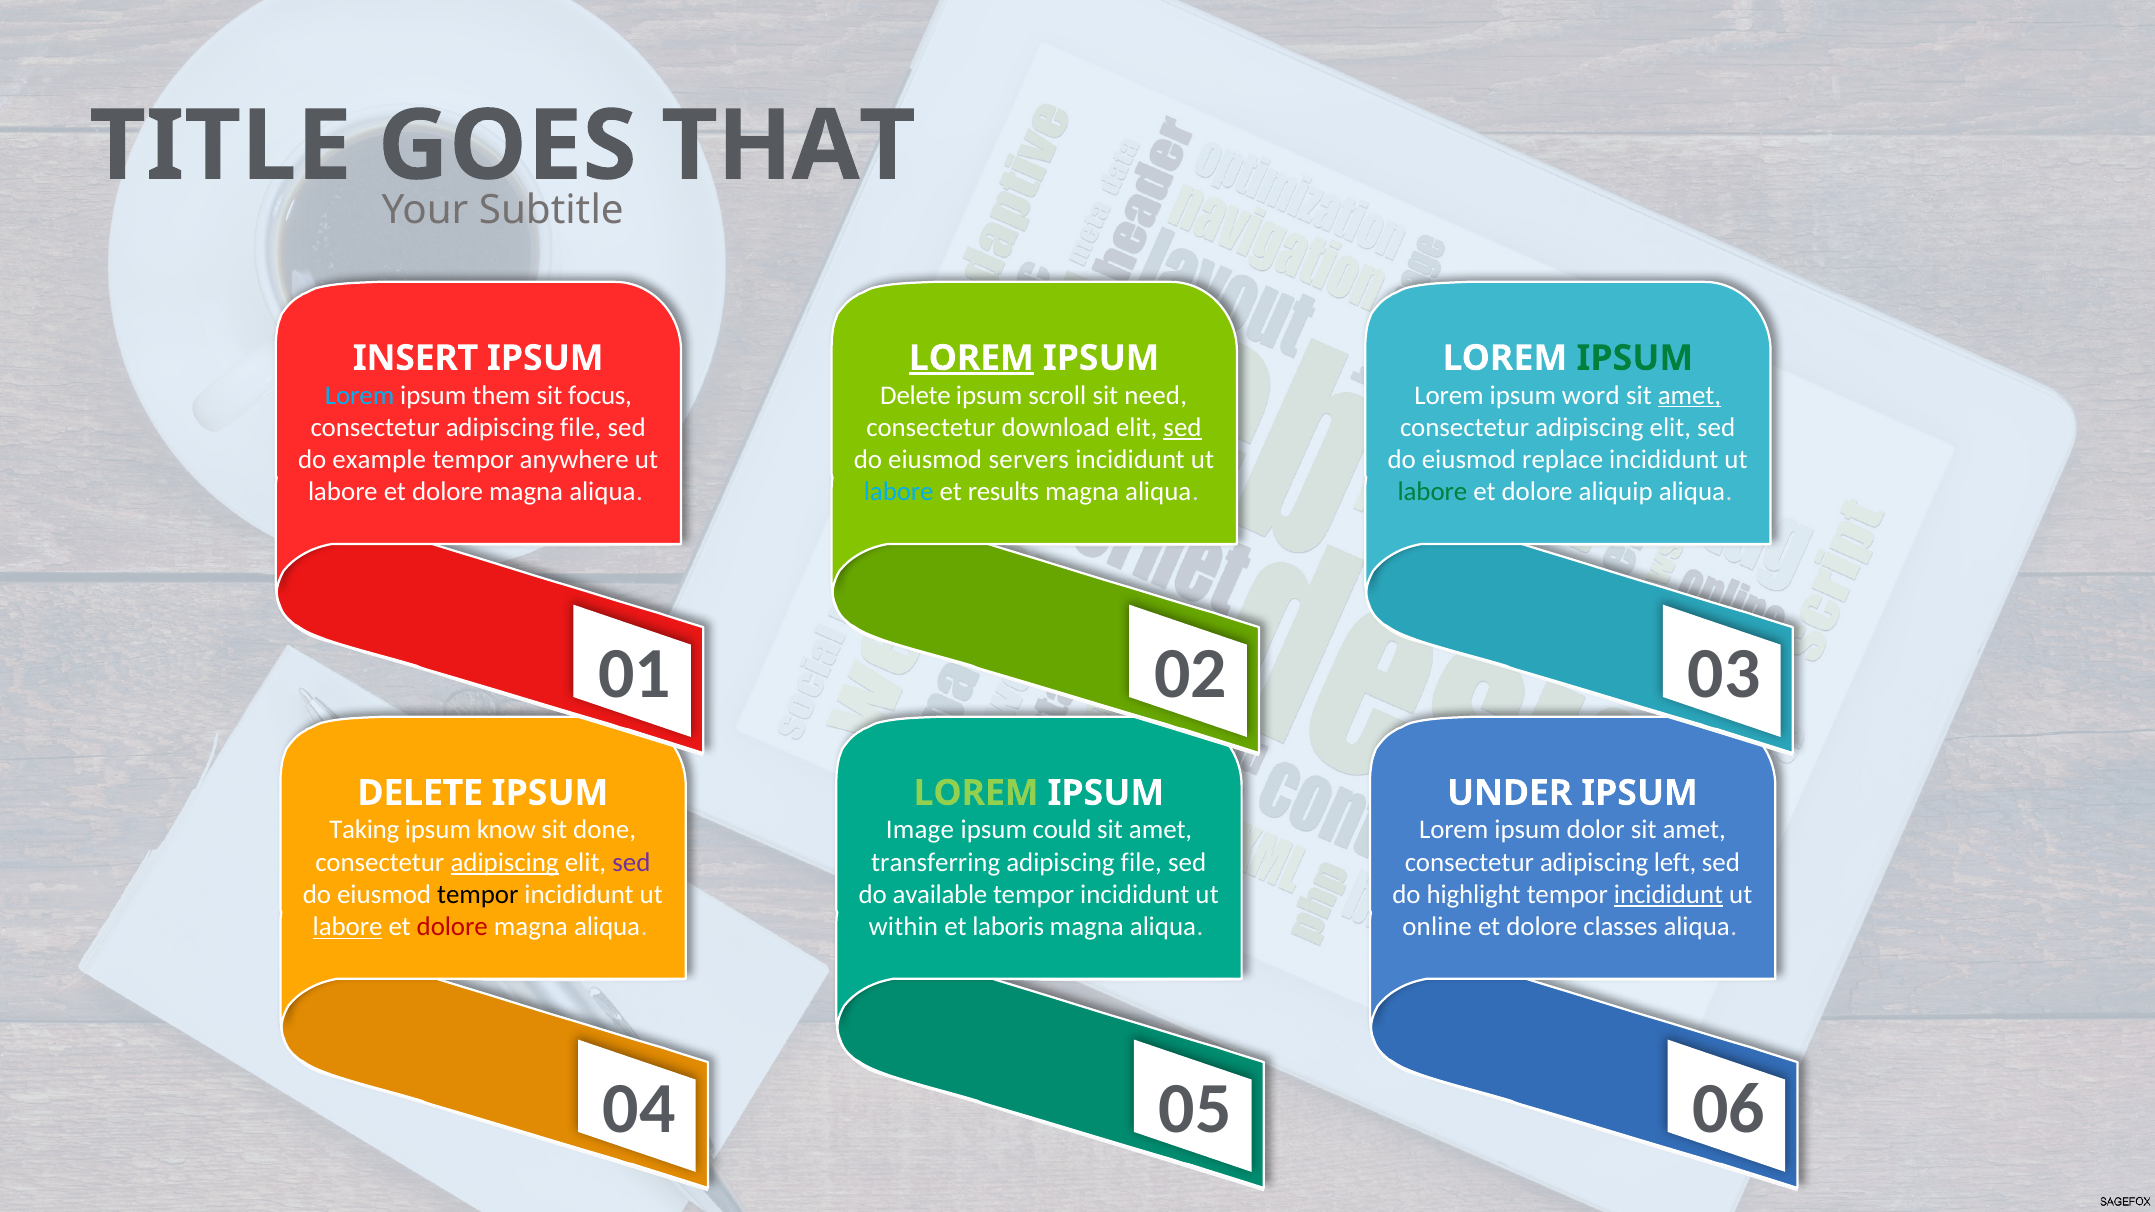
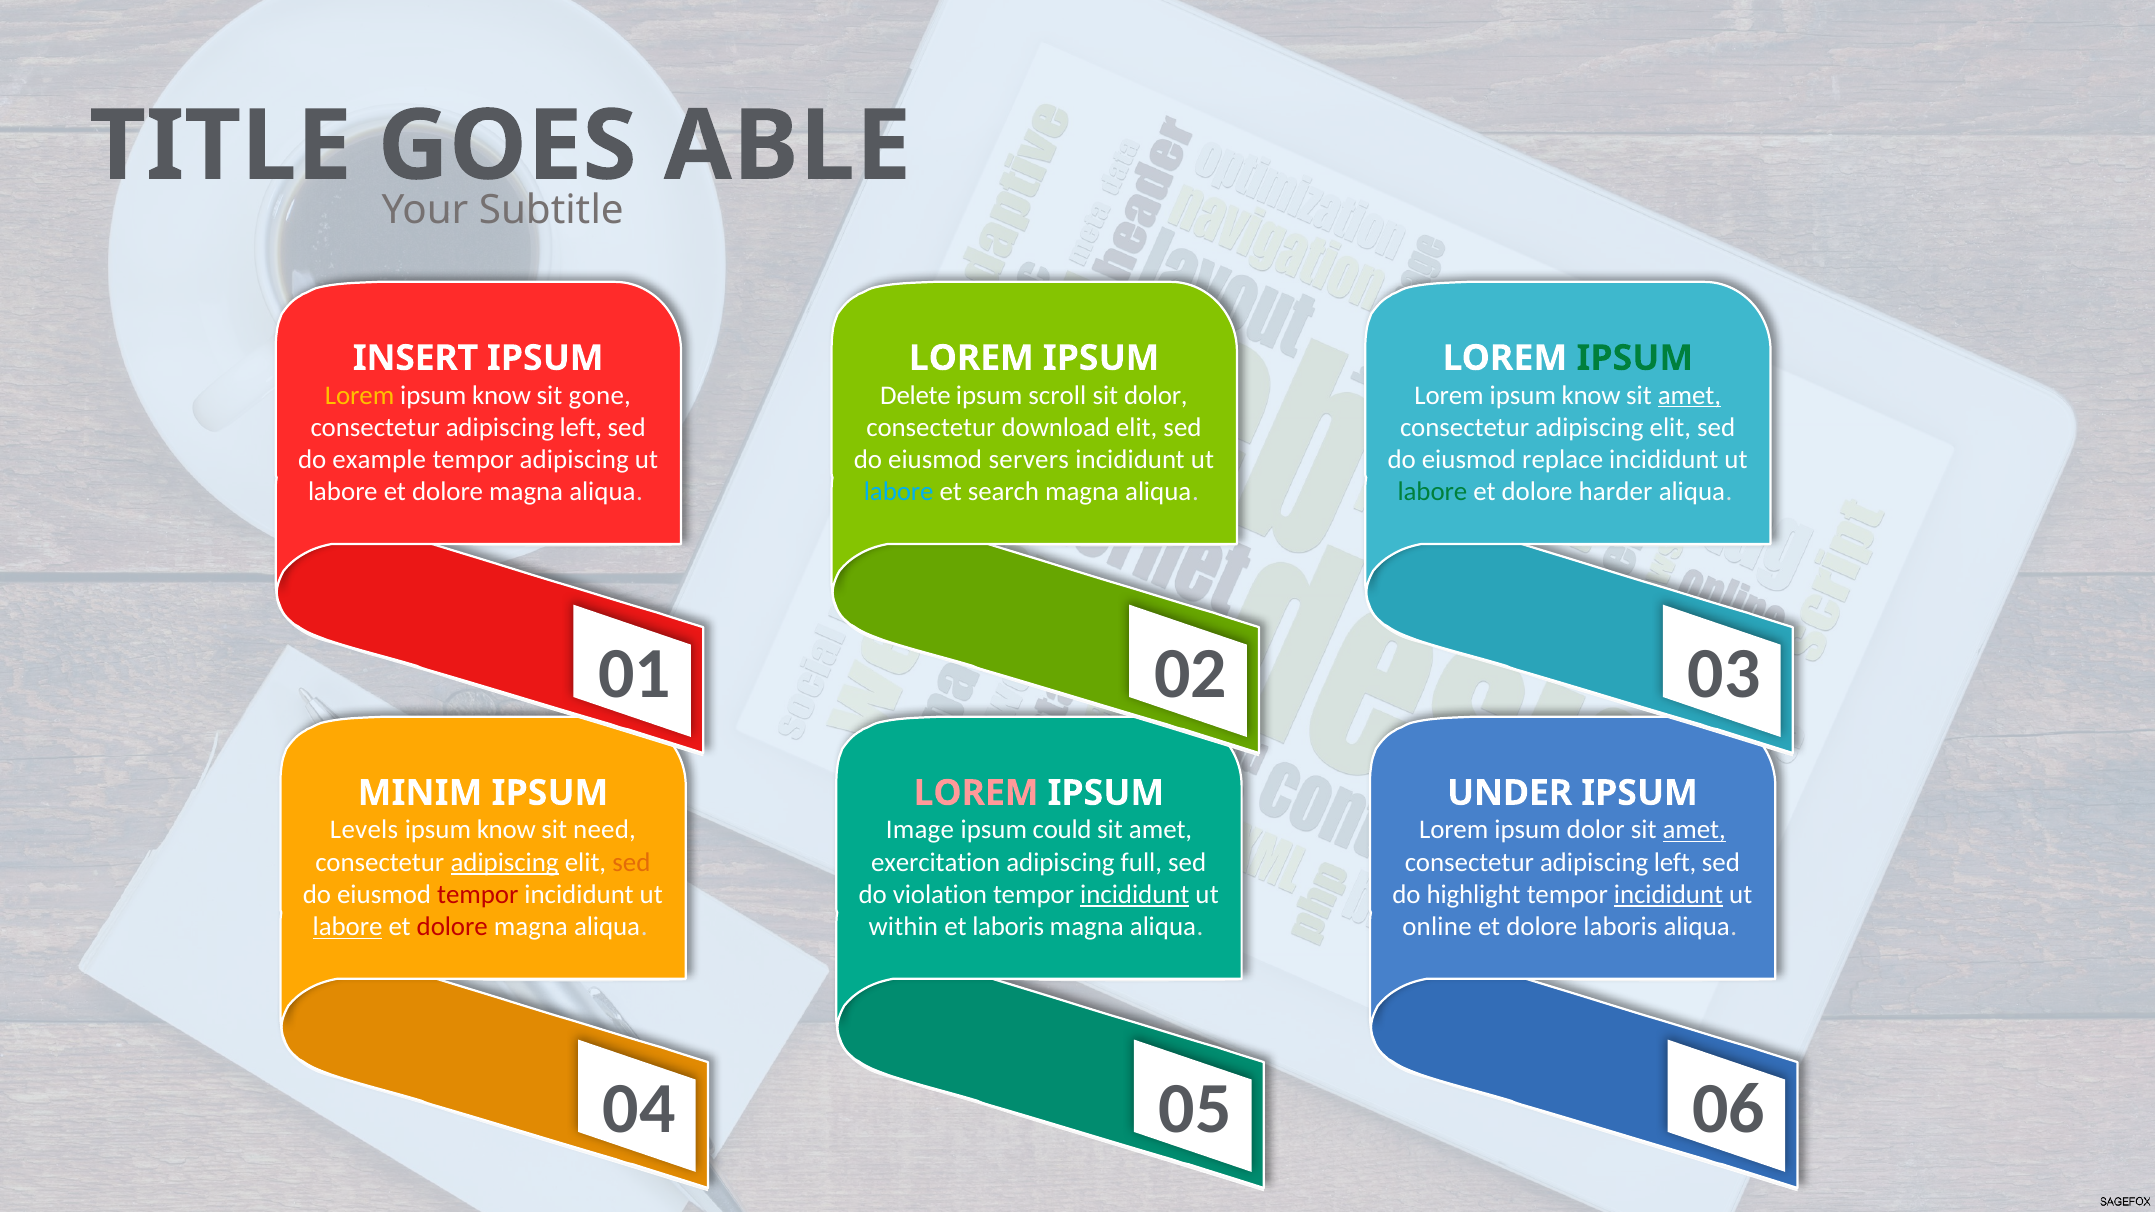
THAT: THAT -> ABLE (787, 146)
LOREM underline: present -> none (971, 358)
Lorem colour: light blue -> yellow (360, 395)
them: them -> know (502, 395)
focus: focus -> gone (600, 395)
sit need: need -> dolor (1156, 395)
word: word -> know (1591, 395)
file: file -> left (581, 428)
sed underline: present -> none (1183, 428)
tempor anywhere: anywhere -> adipiscing (574, 460)
results: results -> search (1003, 492)
aliquip: aliquip -> harder (1616, 492)
DELETE: DELETE -> MINIM (420, 793)
LOREM colour: light green -> pink (976, 793)
Taking: Taking -> Levels (364, 830)
done: done -> need (605, 830)
amet underline: none -> present (1694, 830)
sed colour: purple -> orange (631, 862)
transferring: transferring -> exercitation (936, 862)
file: file -> full (1141, 862)
tempor colour: black -> red (478, 895)
available: available -> violation (940, 895)
incididunt underline: none -> present (1135, 895)
dolore classes: classes -> laboris (1620, 927)
